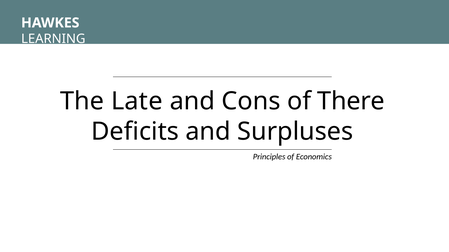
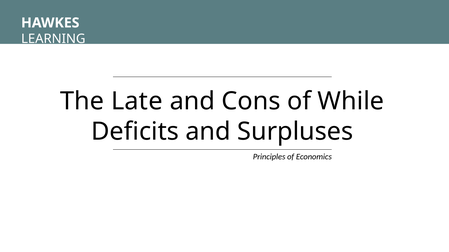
There: There -> While (351, 101)
